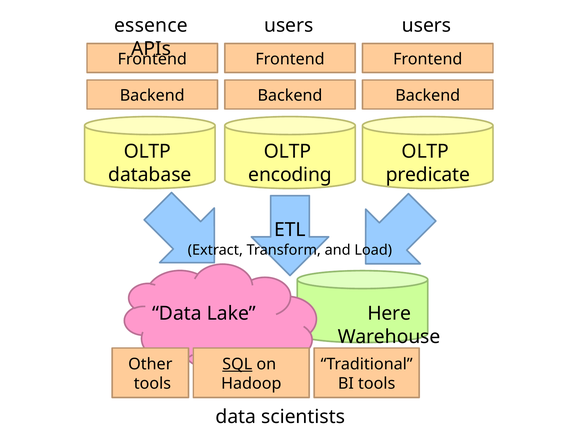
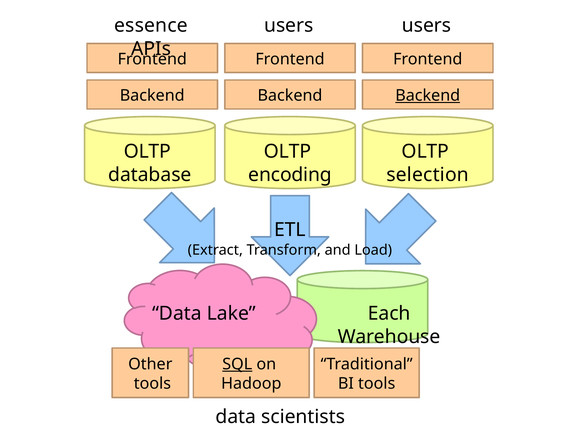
Backend underline: none -> present (428, 96)
predicate: predicate -> selection (428, 175)
Here: Here -> Each (389, 313)
